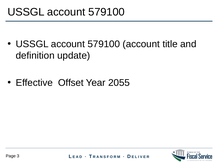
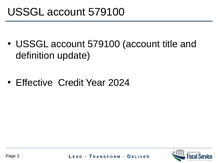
Offset: Offset -> Credit (71, 83)
2055: 2055 -> 2024 (119, 83)
